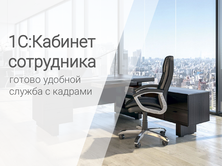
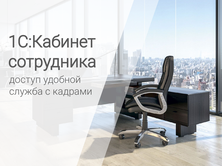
готово: готово -> доступ (25, 80)
